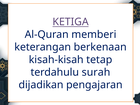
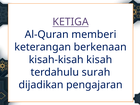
tetap: tetap -> kisah (99, 60)
